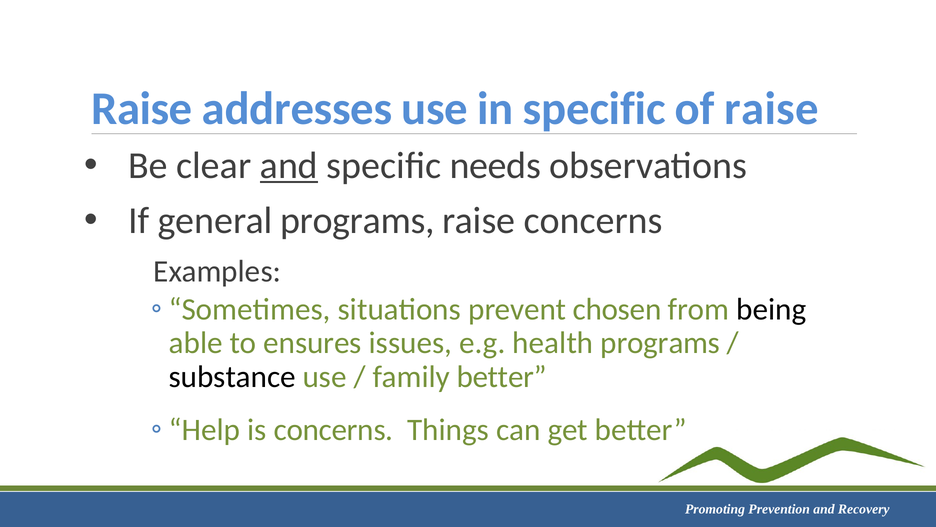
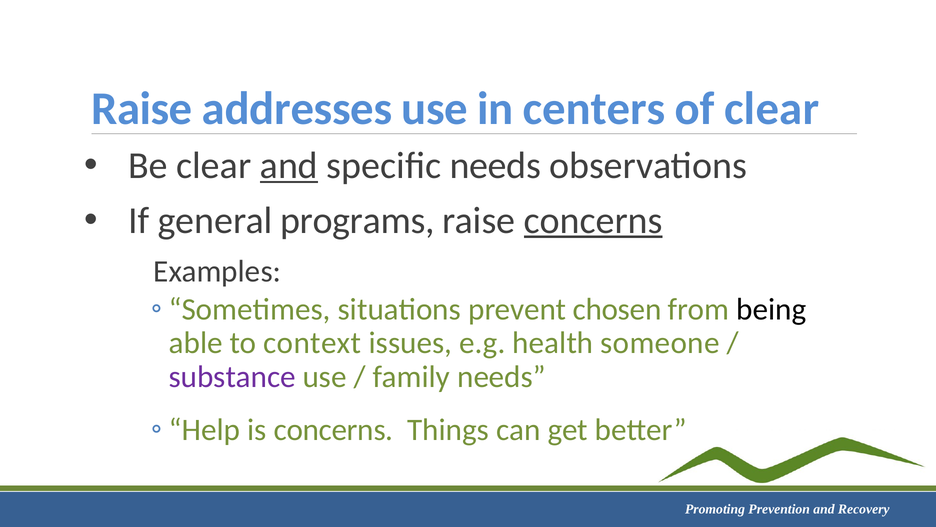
in specific: specific -> centers (594, 108)
of raise: raise -> clear (772, 108)
concerns underline: none -> present (593, 220)
ensures: ensures -> context (312, 343)
health programs: programs -> someone (660, 343)
substance colour: black -> purple (232, 376)
family better: better -> needs (502, 376)
